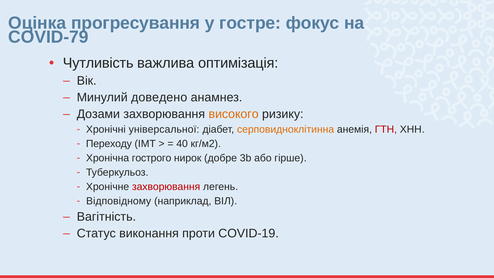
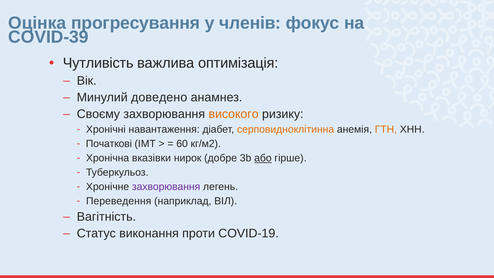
гостре: гостре -> членів (250, 23)
COVID-79: COVID-79 -> COVID-39 (48, 37)
Дозами: Дозами -> Своєму (98, 114)
універсальної: універсальної -> навантаження (164, 129)
ГТН colour: red -> orange (386, 129)
Переходу: Переходу -> Початкові (109, 144)
40: 40 -> 60 (182, 144)
гострого: гострого -> вказівки (151, 158)
або underline: none -> present (263, 158)
захворювання colour: red -> purple (166, 187)
Відповідному: Відповідному -> Переведення (119, 201)
